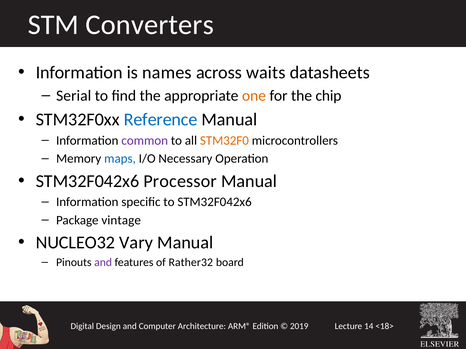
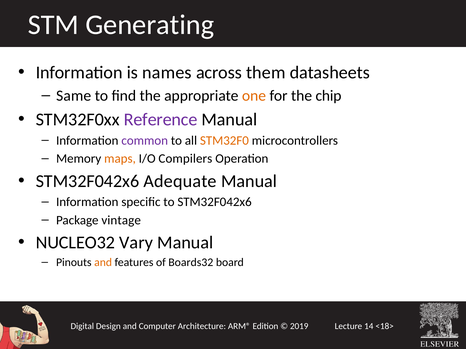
Converters: Converters -> Generating (150, 25)
waits: waits -> them (266, 73)
Serial: Serial -> Same (74, 96)
Reference colour: blue -> purple (161, 120)
maps colour: blue -> orange (120, 159)
Necessary: Necessary -> Compilers (185, 159)
Processor: Processor -> Adequate (180, 181)
and colour: purple -> orange (103, 263)
Rather32: Rather32 -> Boards32 (191, 263)
